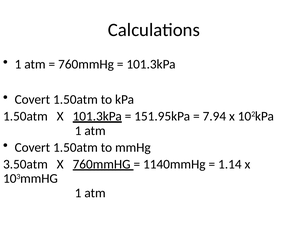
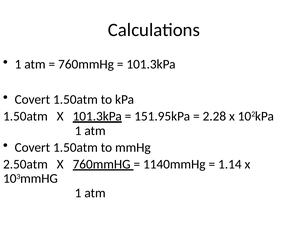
7.94: 7.94 -> 2.28 (214, 116)
3.50atm: 3.50atm -> 2.50atm (25, 164)
